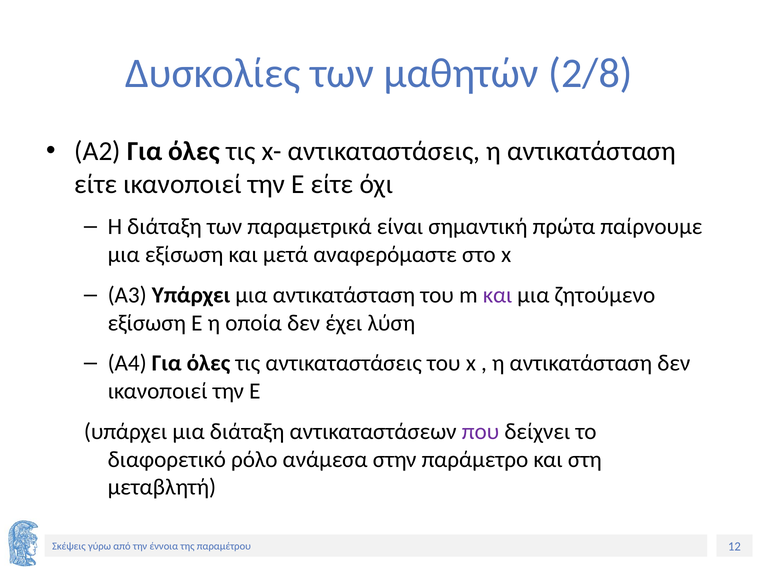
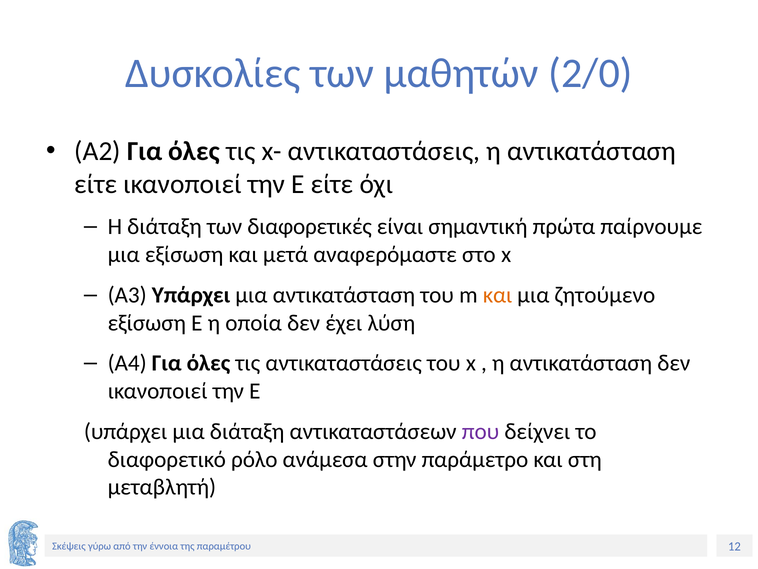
2/8: 2/8 -> 2/0 (590, 73)
παραμετρικά: παραμετρικά -> διαφορετικές (310, 227)
και colour: purple -> orange (498, 295)
